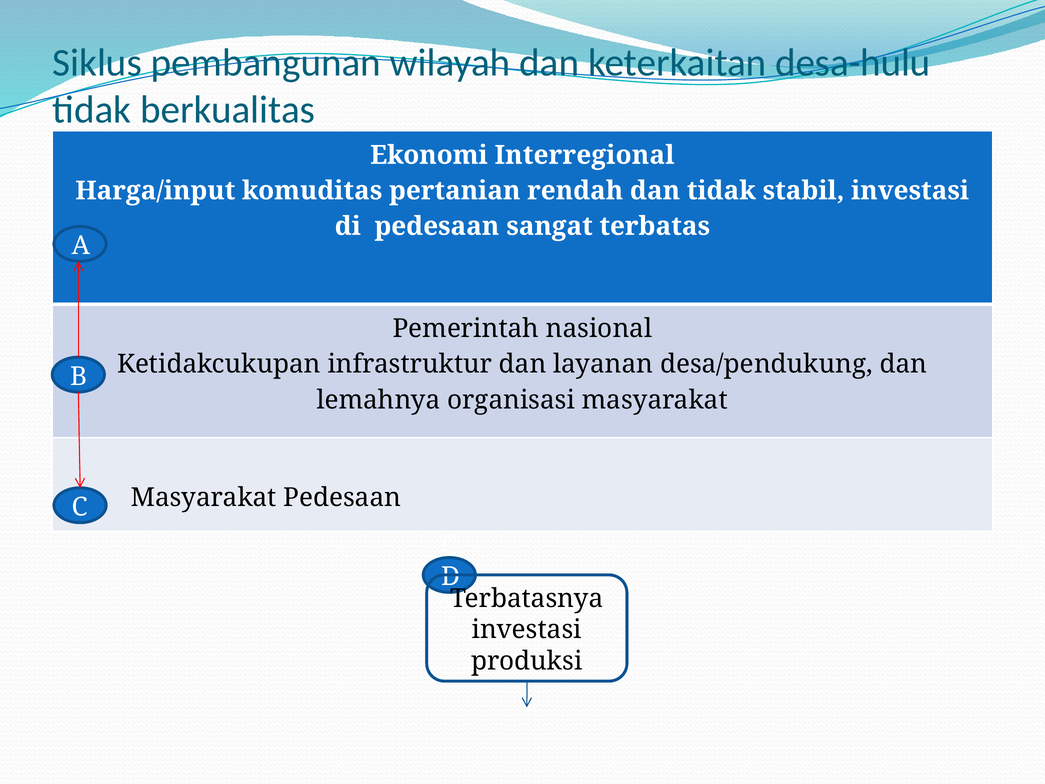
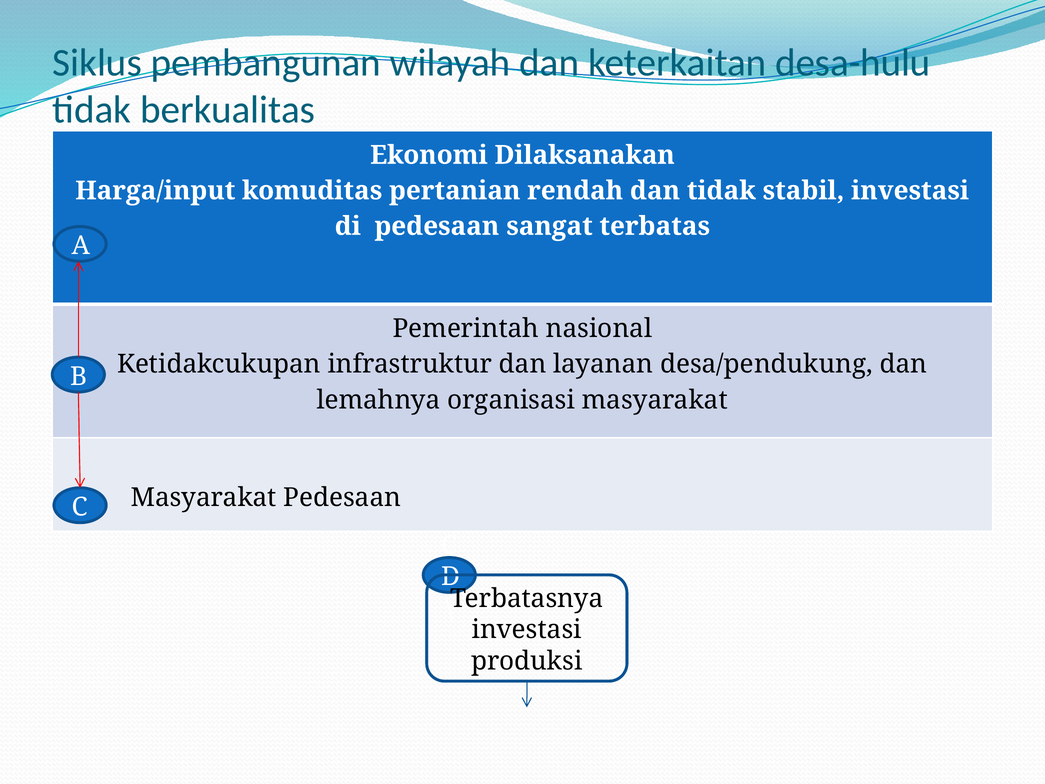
Interregional: Interregional -> Dilaksanakan (585, 155)
